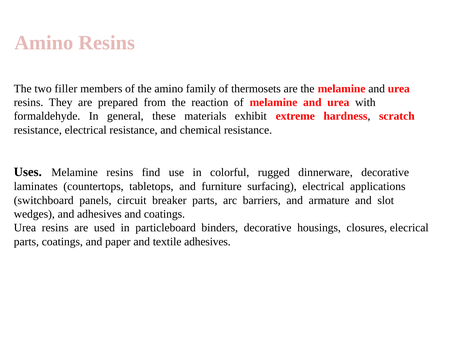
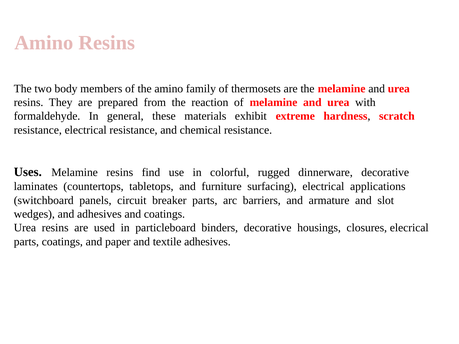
filler: filler -> body (66, 89)
